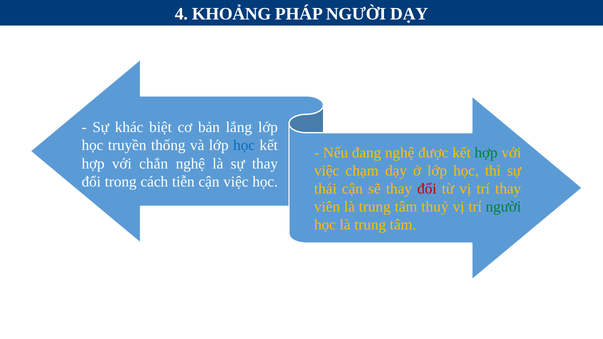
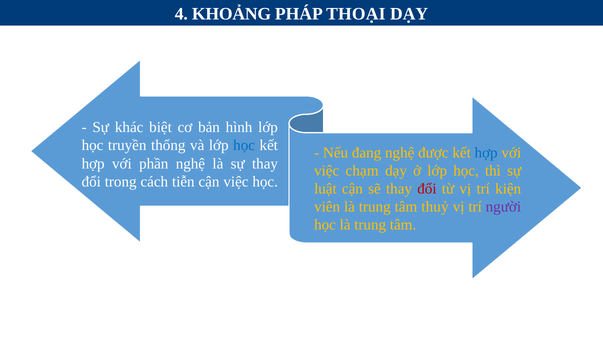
PHÁP NGƯỜI: NGƯỜI -> THOẠI (356, 14)
lắng: lắng -> hình (239, 127)
hợp colour: green -> blue (486, 153)
chắn: chắn -> phần (154, 164)
thái: thái -> luật (325, 189)
trí thay: thay -> kiện (508, 189)
người colour: green -> purple (503, 207)
